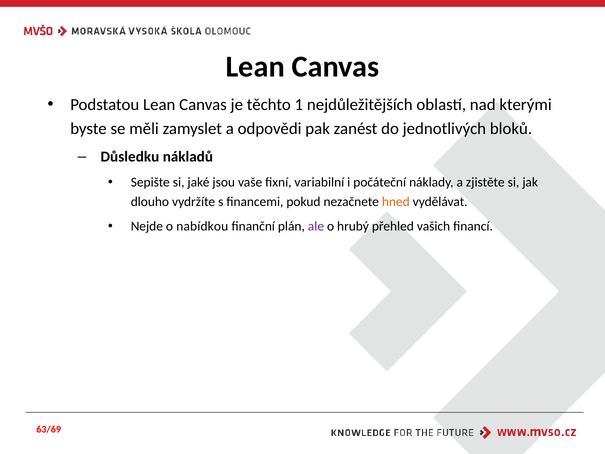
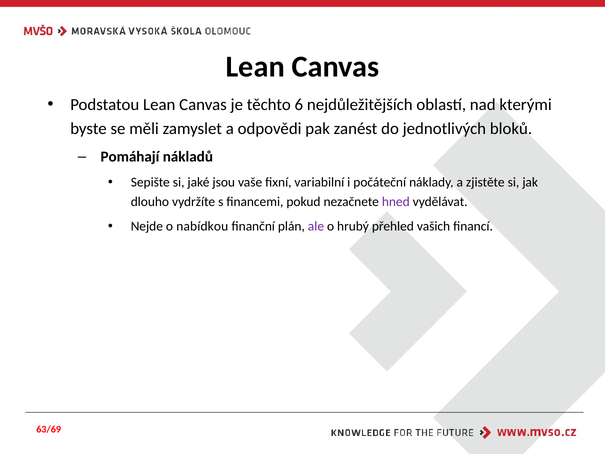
1: 1 -> 6 (299, 105)
Důsledku: Důsledku -> Pomáhají (130, 157)
hned colour: orange -> purple (396, 202)
